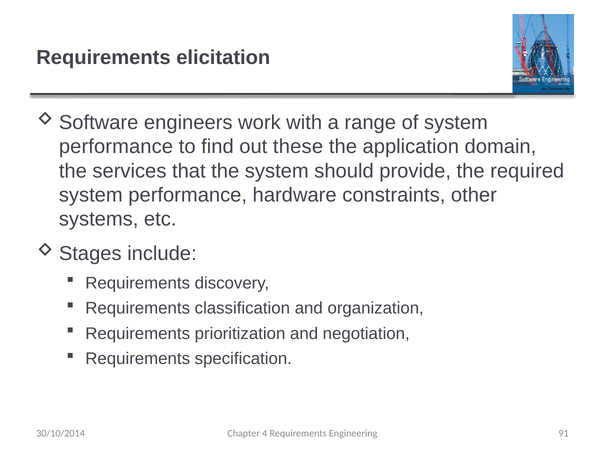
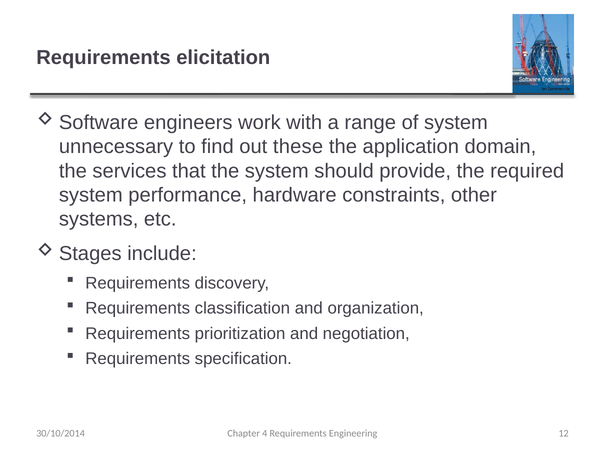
performance: performance -> unnecessary (116, 147)
91: 91 -> 12 (564, 433)
